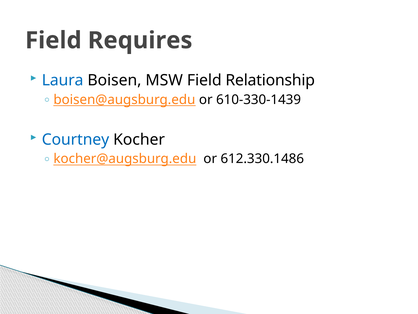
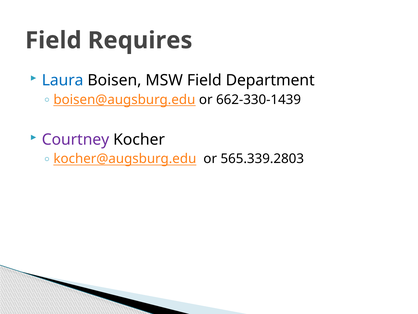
Relationship: Relationship -> Department (270, 80)
610-330-1439: 610-330-1439 -> 662-330-1439 (259, 99)
Courtney colour: blue -> purple (75, 139)
612.330.1486: 612.330.1486 -> 565.339.2803 (262, 159)
